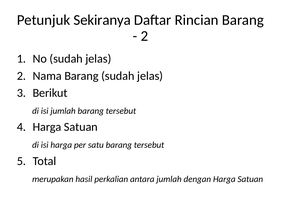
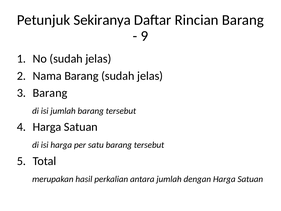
2: 2 -> 9 (144, 36)
Berikut: Berikut -> Barang (50, 93)
